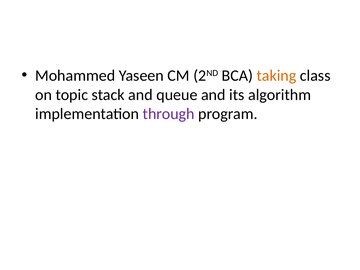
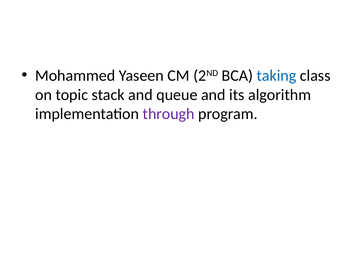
taking colour: orange -> blue (276, 76)
